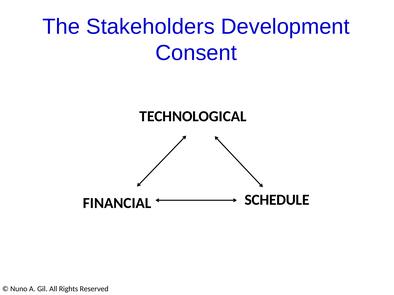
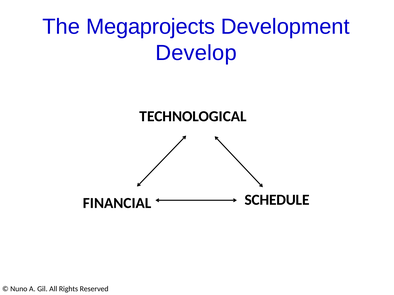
Stakeholders: Stakeholders -> Megaprojects (151, 27)
Consent: Consent -> Develop (196, 53)
